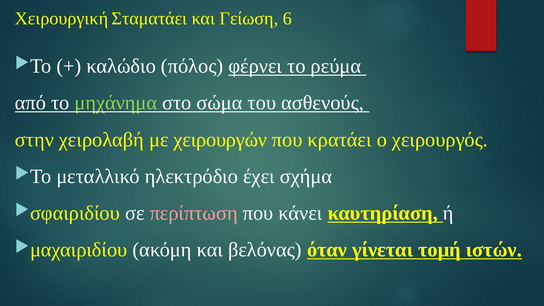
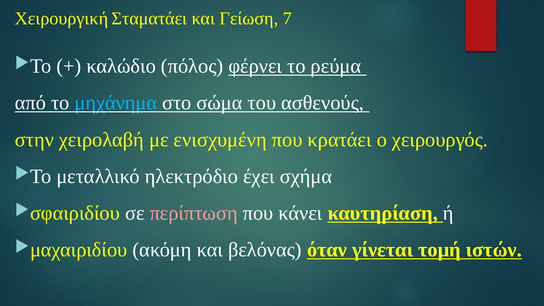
6: 6 -> 7 (287, 19)
μηχάνημα colour: light green -> light blue (116, 103)
χειρουργών: χειρουργών -> ενισχυμένη (220, 140)
